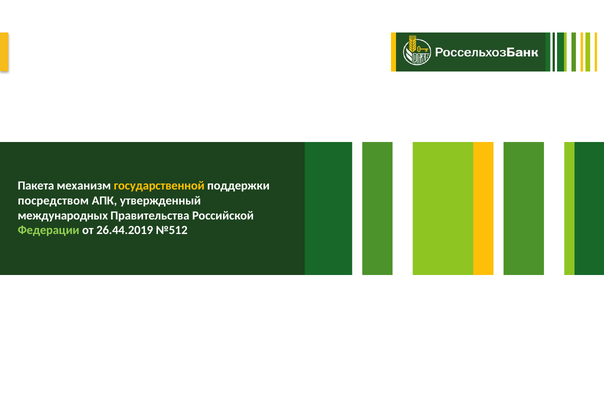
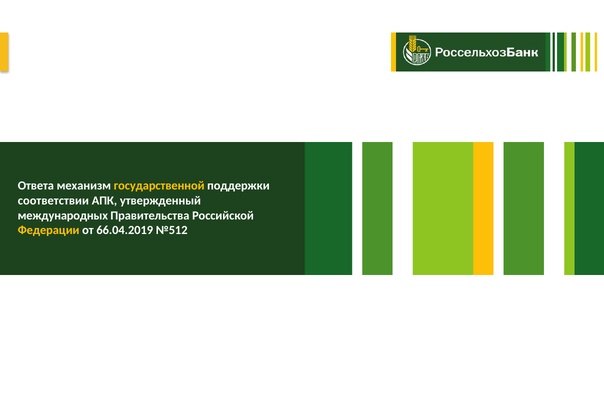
Пакета: Пакета -> Ответа (36, 186)
посредством: посредством -> соответствии (53, 201)
Федерации colour: light green -> yellow (49, 230)
26.44.2019: 26.44.2019 -> 66.04.2019 (125, 230)
